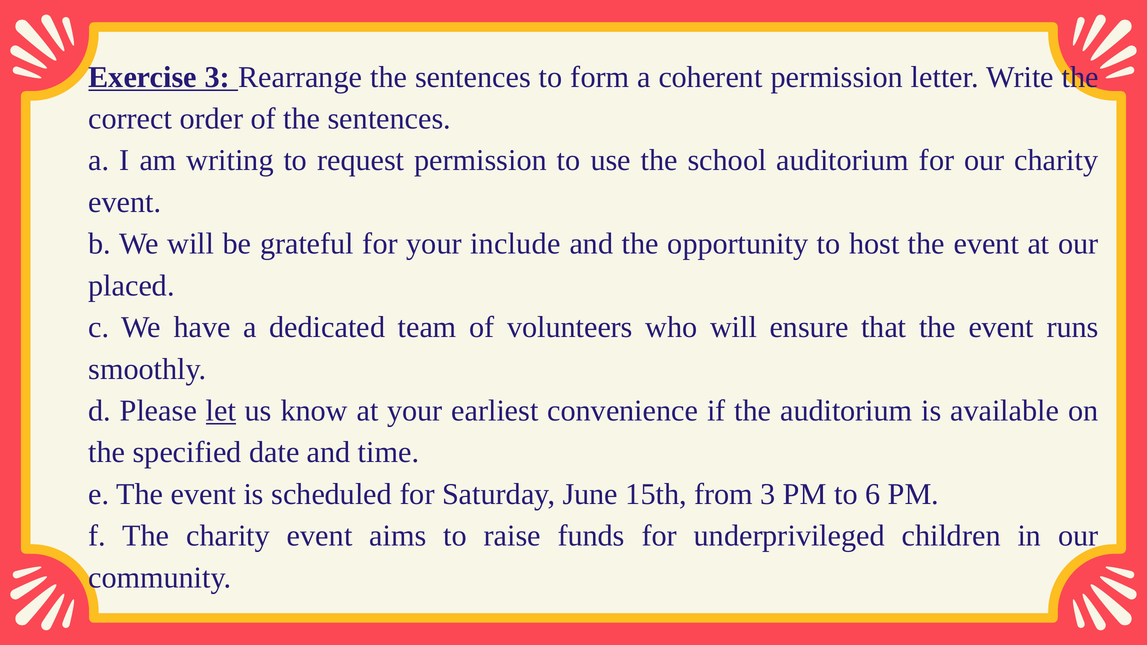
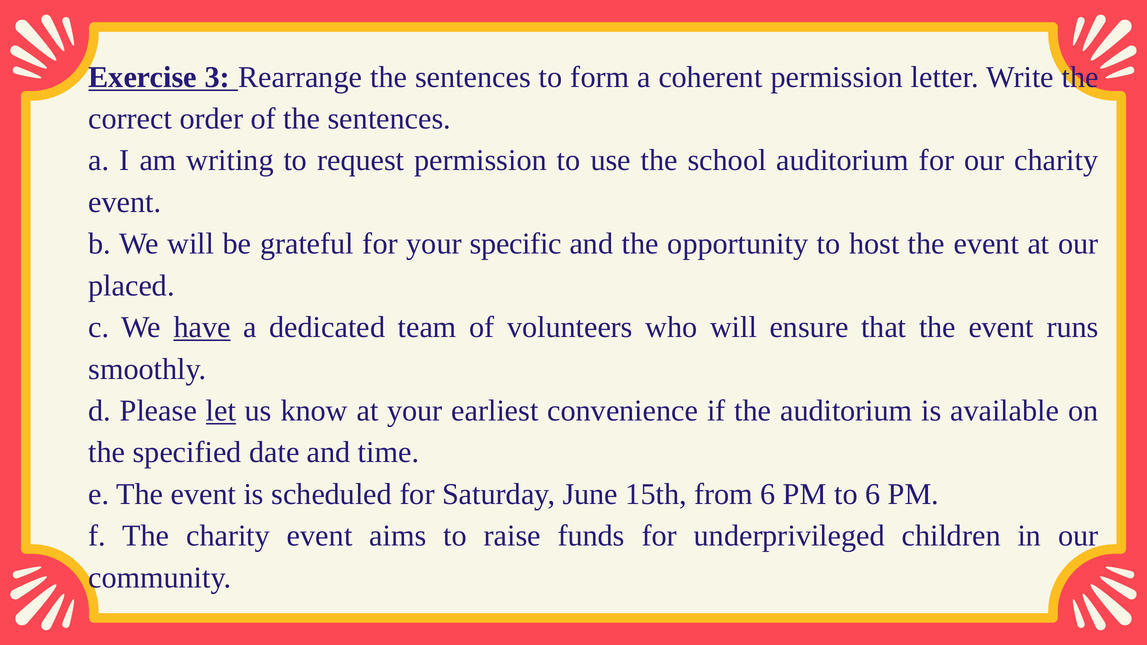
include: include -> specific (516, 244)
have underline: none -> present (202, 327)
from 3: 3 -> 6 (768, 494)
